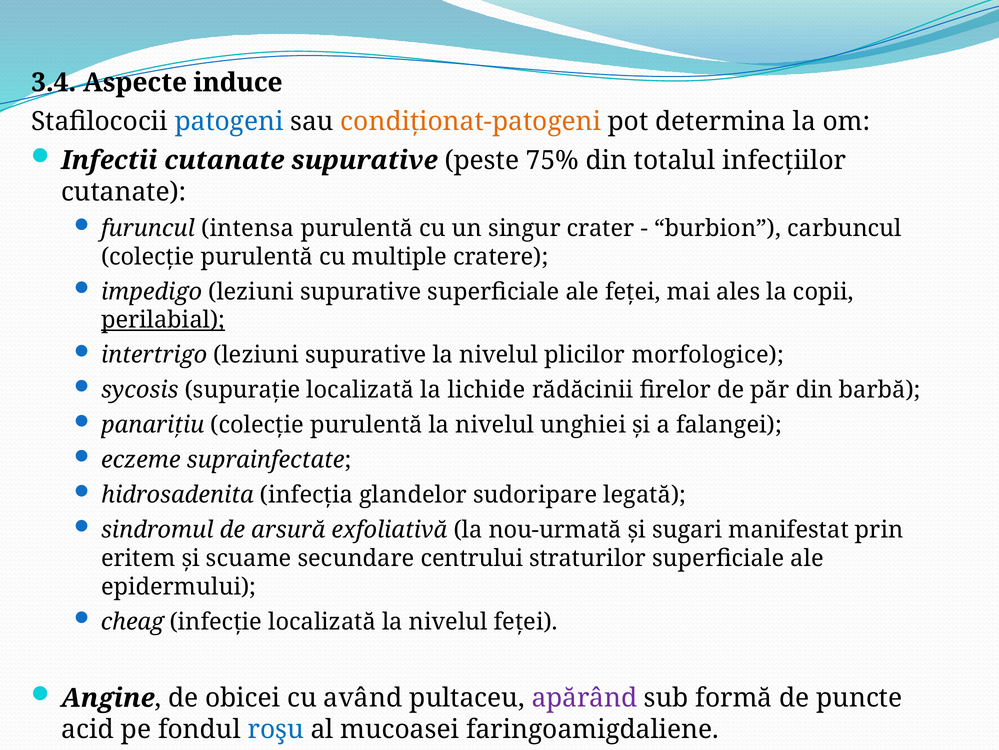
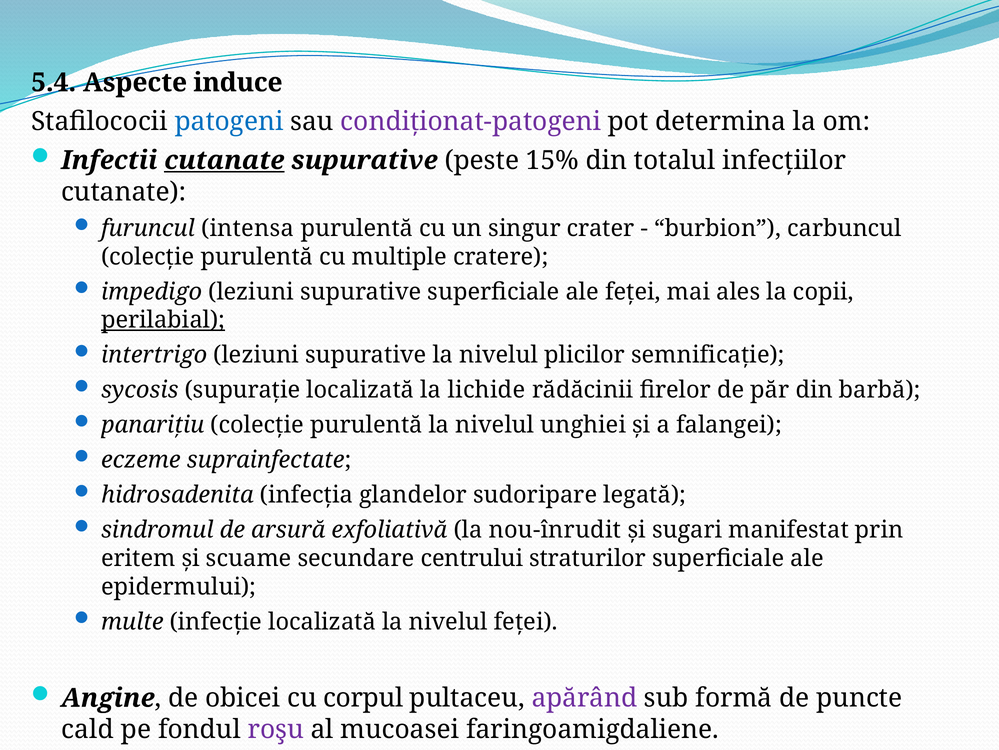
3.4: 3.4 -> 5.4 (54, 83)
condiţionat-patogeni colour: orange -> purple (471, 121)
cutanate underline: none -> present (224, 160)
75%: 75% -> 15% (552, 160)
morfologice: morfologice -> semnificaţie (708, 355)
nou-urmată: nou-urmată -> nou-înrudit (555, 530)
cheag: cheag -> multe (132, 621)
având: având -> corpul (363, 697)
acid: acid -> cald (87, 729)
roşu colour: blue -> purple (276, 729)
